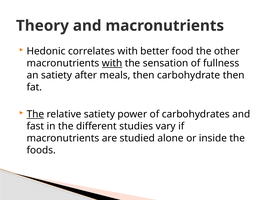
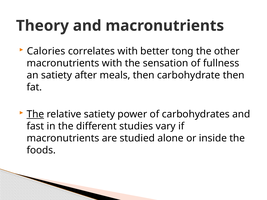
Hedonic: Hedonic -> Calories (46, 51)
food: food -> tong (183, 51)
with underline: present -> none (112, 63)
